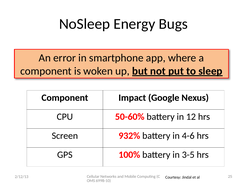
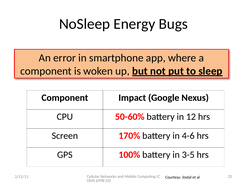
932%: 932% -> 170% (129, 136)
